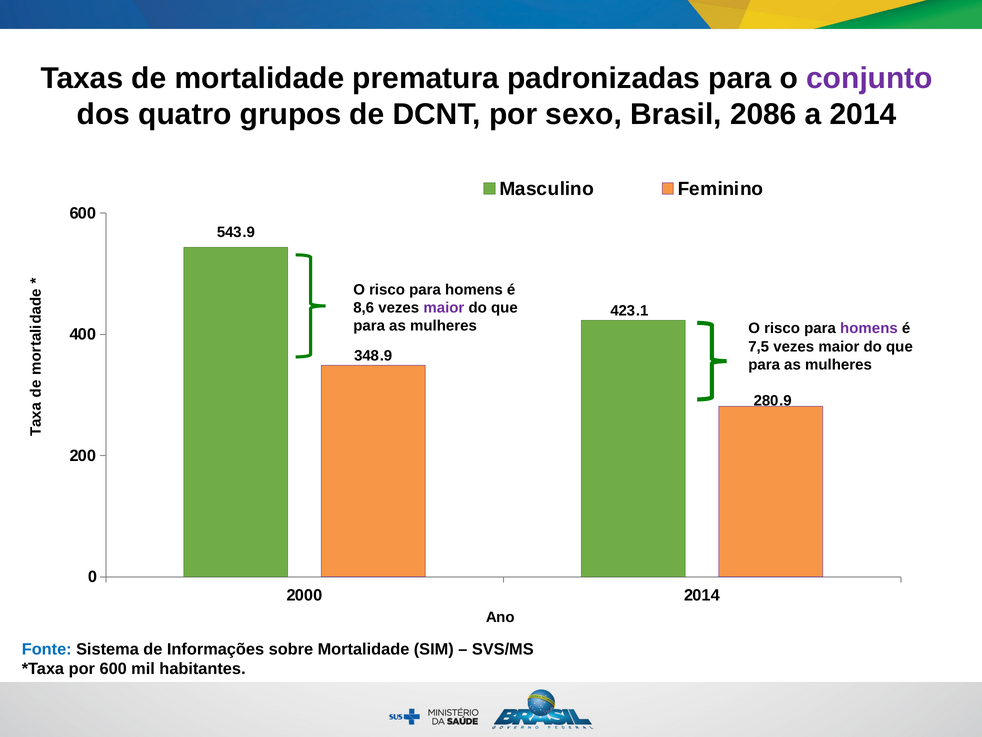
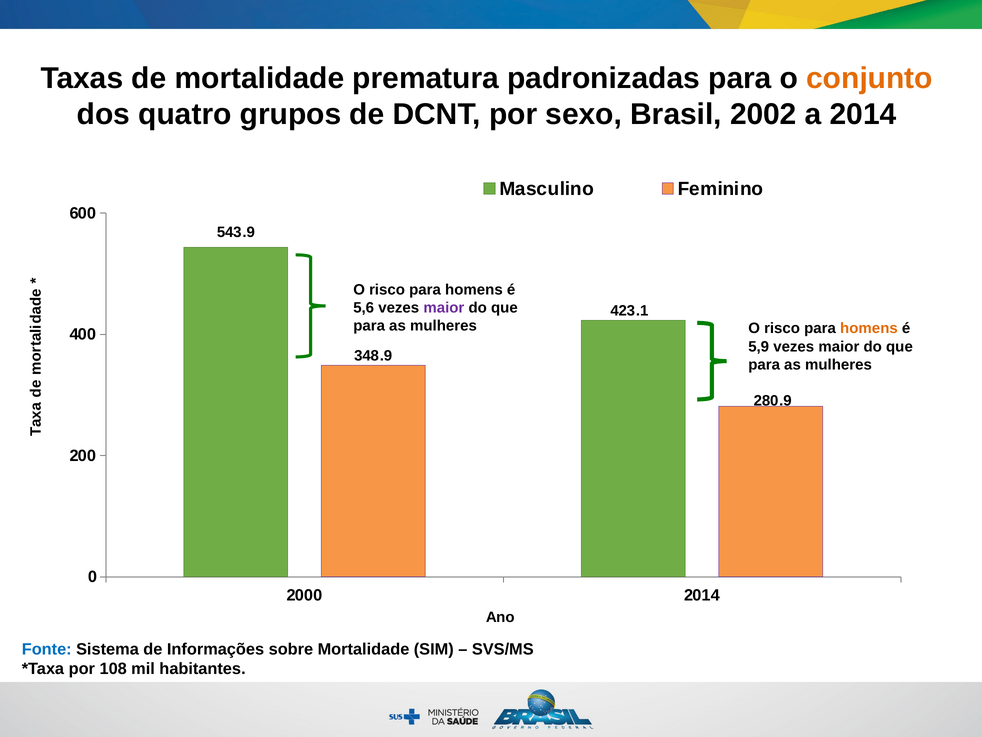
conjunto colour: purple -> orange (869, 78)
2086: 2086 -> 2002 (763, 114)
8,6: 8,6 -> 5,6 (364, 308)
homens colour: purple -> orange (869, 328)
7,5: 7,5 -> 5,9 (759, 346)
por 600: 600 -> 108 (113, 669)
